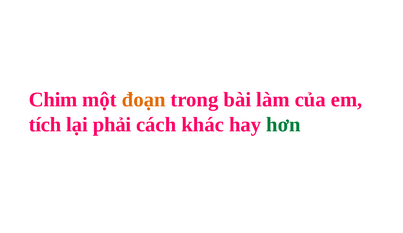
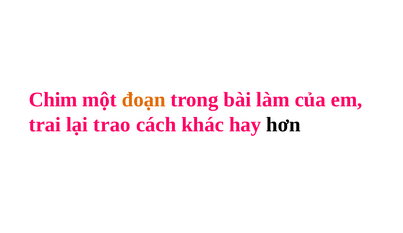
tích: tích -> trai (45, 124)
phải: phải -> trao (112, 124)
hơn colour: green -> black (284, 124)
